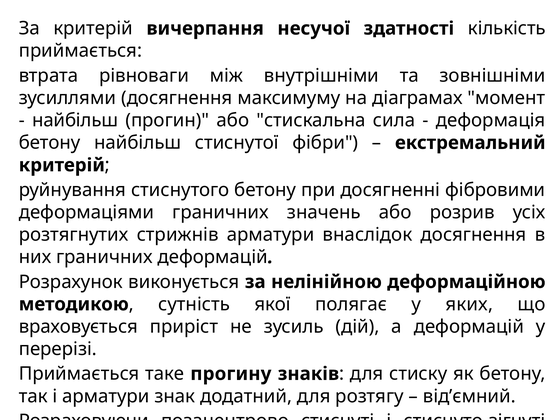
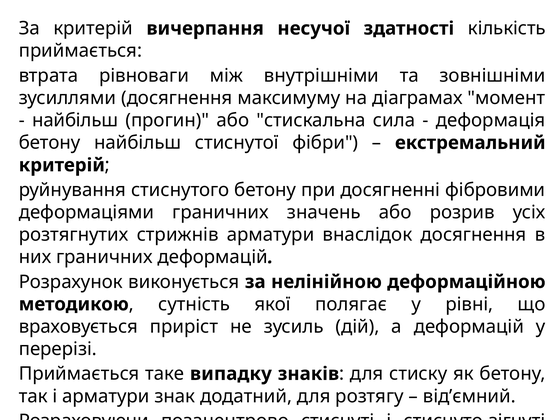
яких: яких -> рівні (469, 304)
таке прогину: прогину -> випадку (231, 374)
